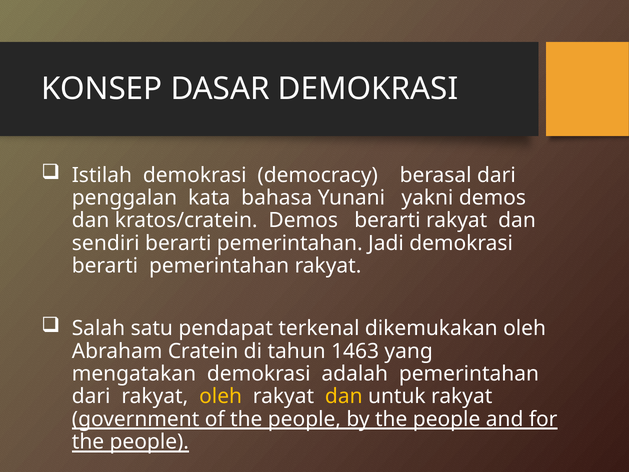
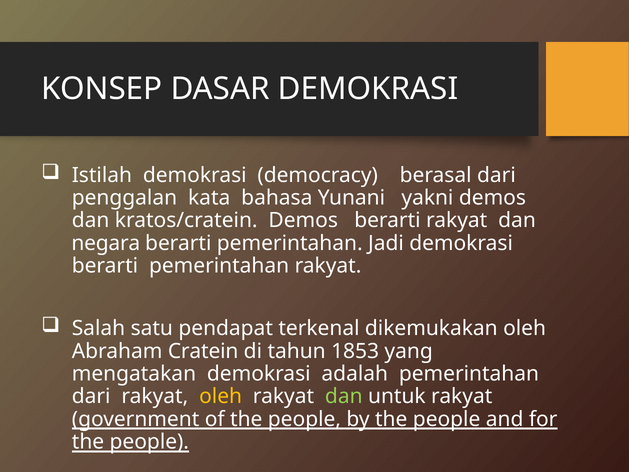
sendiri: sendiri -> negara (106, 243)
1463: 1463 -> 1853 (355, 351)
dan colour: yellow -> light green (344, 396)
